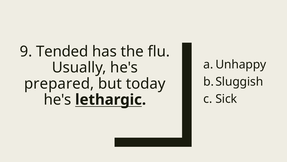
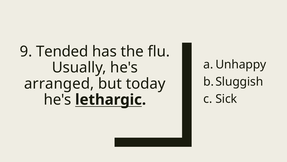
prepared: prepared -> arranged (59, 83)
